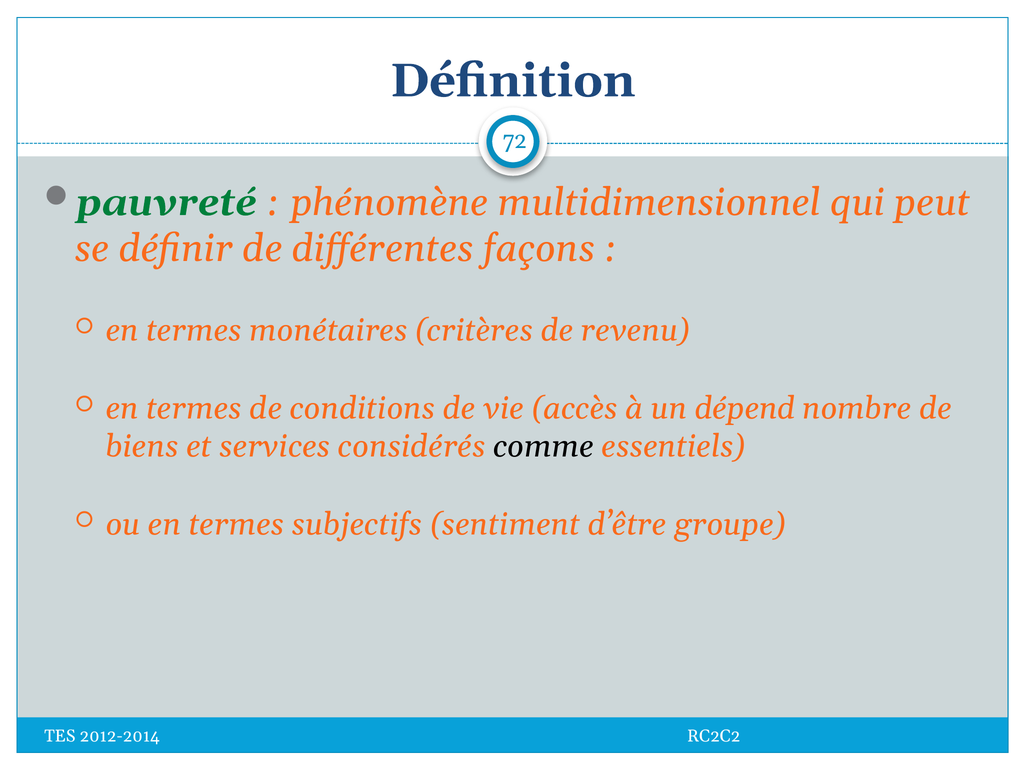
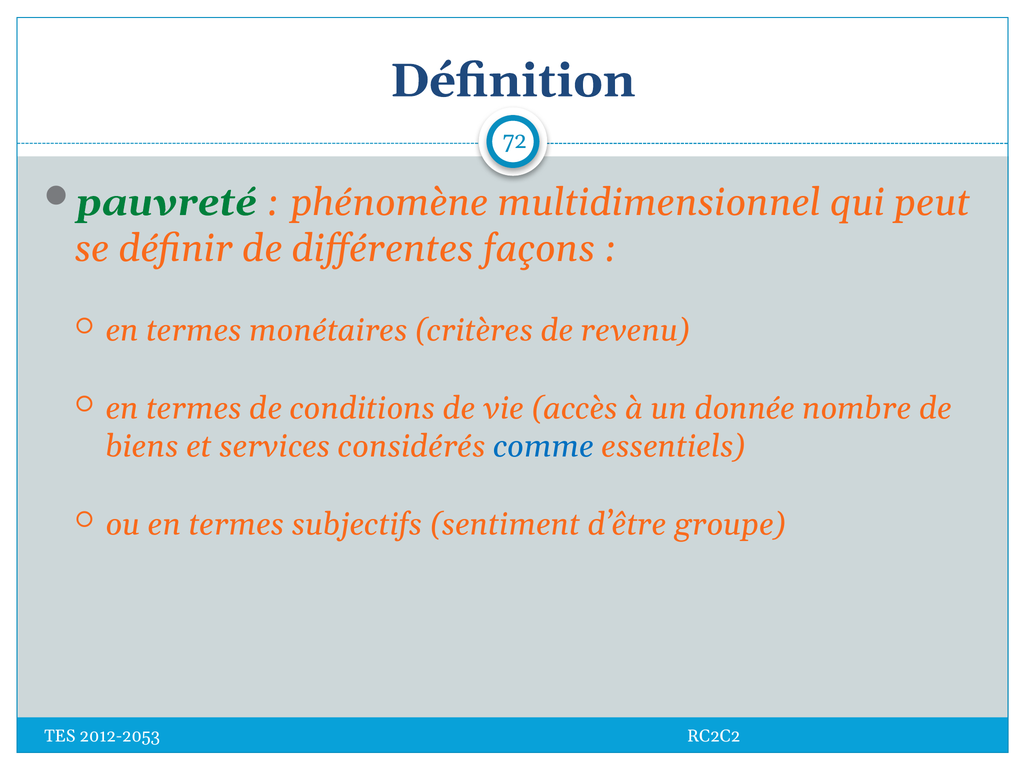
dépend: dépend -> donnée (745, 408)
comme colour: black -> blue (544, 446)
2012-2014: 2012-2014 -> 2012-2053 (120, 736)
